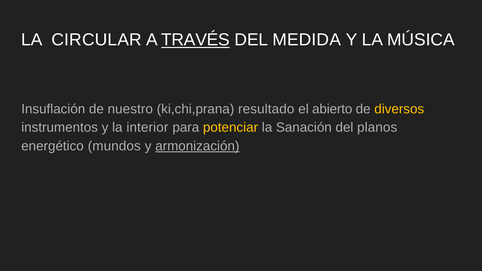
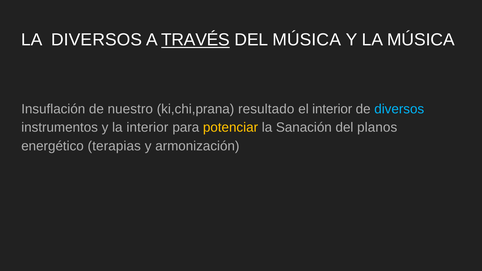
LA CIRCULAR: CIRCULAR -> DIVERSOS (97, 40)
DEL MEDIDA: MEDIDA -> MÚSICA (307, 40)
el abierto: abierto -> interior (332, 109)
diversos colour: yellow -> light blue (399, 109)
mundos: mundos -> terapias (114, 146)
armonización underline: present -> none (197, 146)
